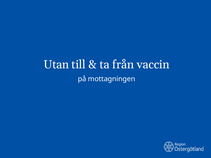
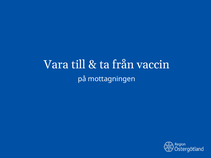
Utan: Utan -> Vara (56, 65)
